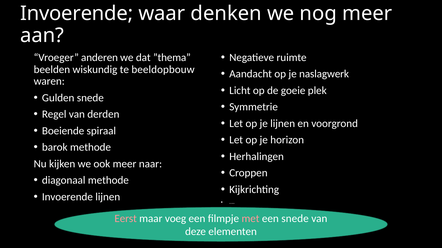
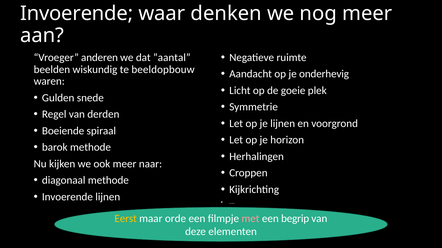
”thema: ”thema -> ”aantal (172, 58)
naslagwerk: naslagwerk -> onderhevig (324, 74)
Eerst colour: pink -> yellow (126, 219)
voeg: voeg -> orde (175, 219)
een snede: snede -> begrip (295, 219)
